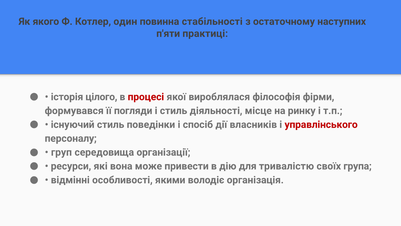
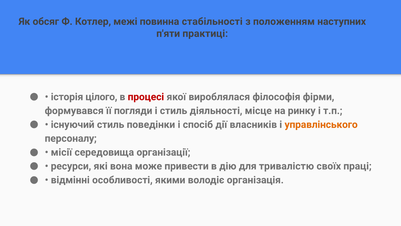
якого: якого -> обсяг (46, 21)
один: один -> межі (125, 21)
остаточному: остаточному -> положенням (284, 21)
управлінського colour: red -> orange (321, 124)
груп: груп -> місії (61, 152)
група: група -> праці (358, 166)
